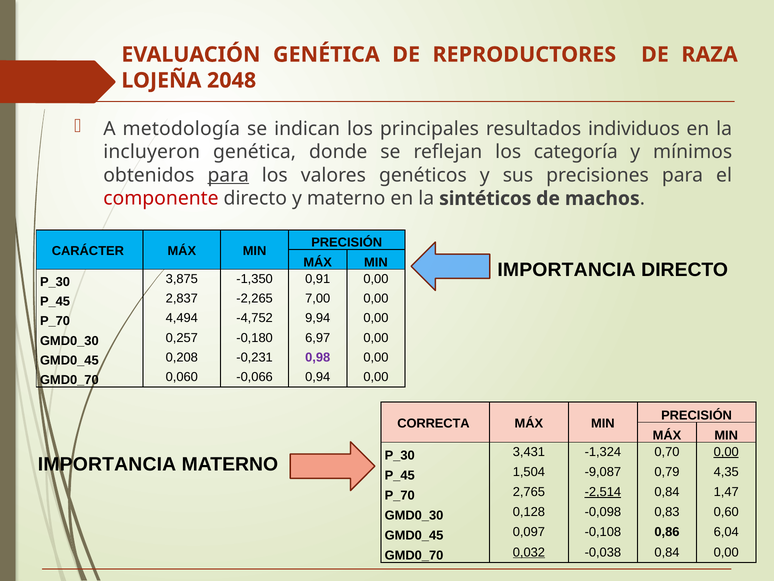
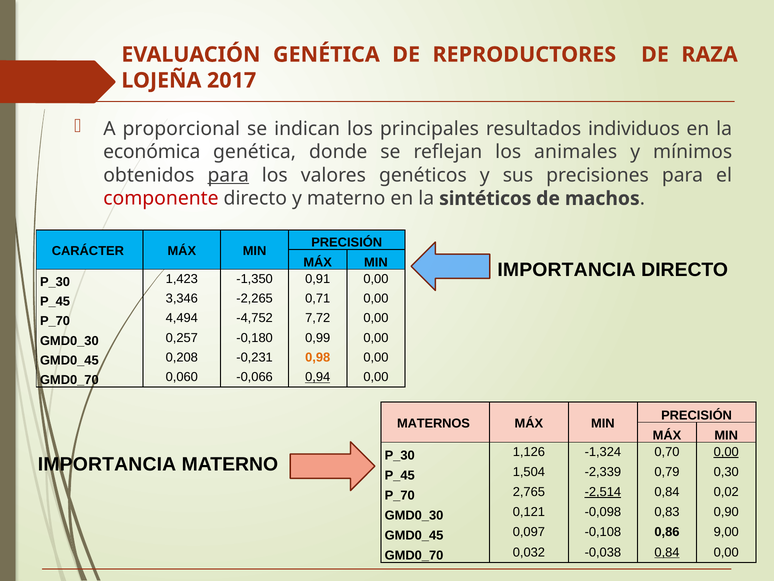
2048: 2048 -> 2017 (232, 80)
metodología: metodología -> proporcional (181, 129)
incluyeron: incluyeron -> económica (152, 152)
categoría: categoría -> animales (576, 152)
3,875: 3,875 -> 1,423 (182, 279)
2,837: 2,837 -> 3,346 (182, 298)
7,00: 7,00 -> 0,71 (318, 298)
9,94: 9,94 -> 7,72 (318, 318)
6,97: 6,97 -> 0,99 (318, 338)
0,98 colour: purple -> orange (318, 357)
0,94 underline: none -> present (318, 377)
CORRECTA: CORRECTA -> MATERNOS (433, 423)
3,431: 3,431 -> 1,126 (529, 452)
-9,087: -9,087 -> -2,339 (603, 472)
4,35: 4,35 -> 0,30 (726, 472)
1,47: 1,47 -> 0,02 (726, 492)
0,128: 0,128 -> 0,121 (529, 512)
0,60: 0,60 -> 0,90 (726, 512)
6,04: 6,04 -> 9,00 (726, 532)
0,032 underline: present -> none (529, 552)
0,84 underline: none -> present (667, 552)
